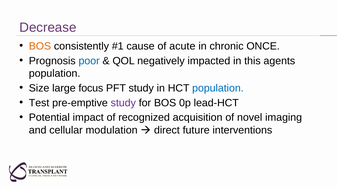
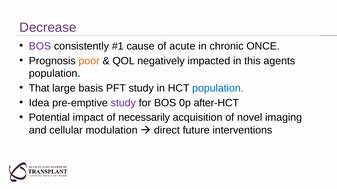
BOS colour: orange -> purple (40, 46)
poor colour: blue -> orange (89, 61)
Size: Size -> That (39, 88)
focus: focus -> basis (91, 88)
Test: Test -> Idea (39, 103)
lead-HCT: lead-HCT -> after-HCT (216, 103)
recognized: recognized -> necessarily (144, 118)
